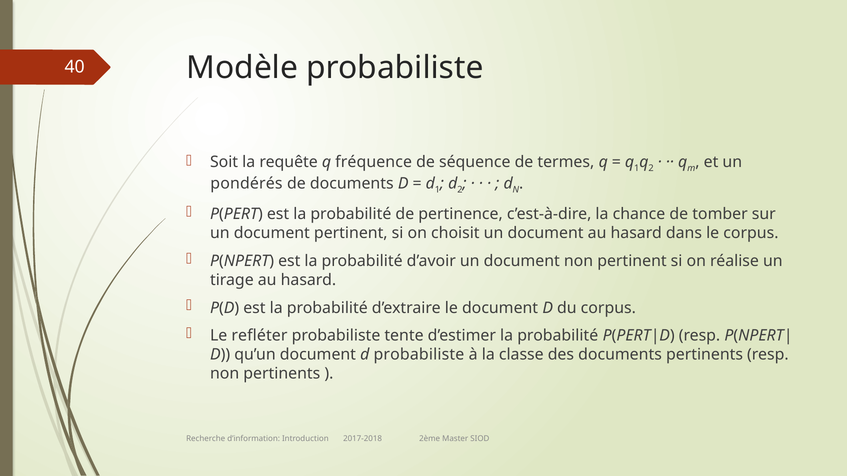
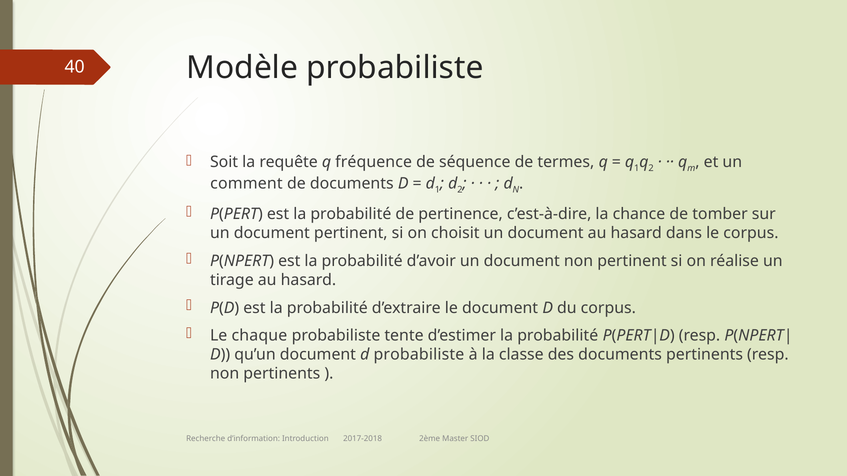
pondérés: pondérés -> comment (246, 184)
refléter: refléter -> chaque (259, 336)
